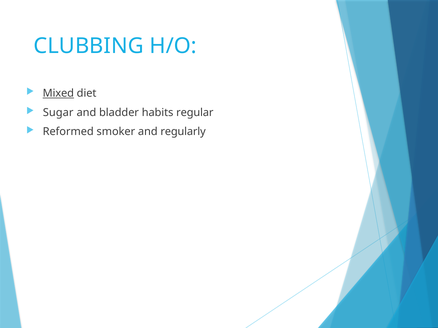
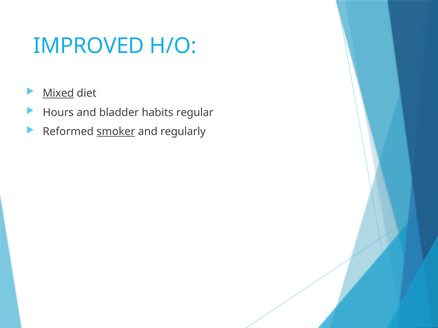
CLUBBING: CLUBBING -> IMPROVED (89, 46)
Sugar: Sugar -> Hours (58, 113)
smoker underline: none -> present (116, 132)
